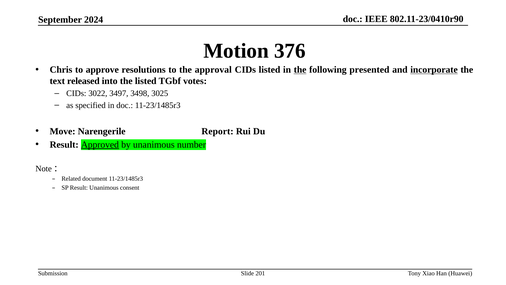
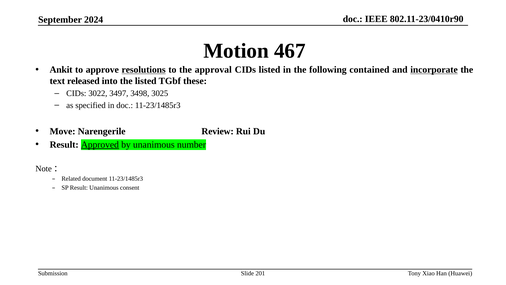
376: 376 -> 467 (290, 51)
Chris: Chris -> Ankit (61, 70)
resolutions underline: none -> present (144, 70)
the underline: present -> none (300, 70)
presented: presented -> contained (369, 70)
votes: votes -> these (195, 81)
Report: Report -> Review (218, 131)
